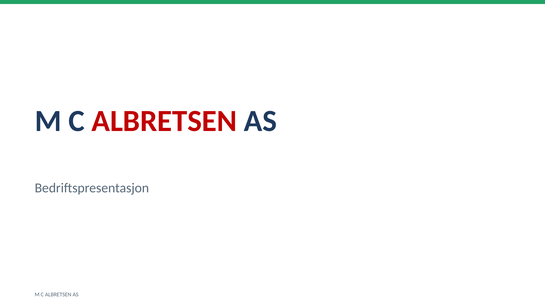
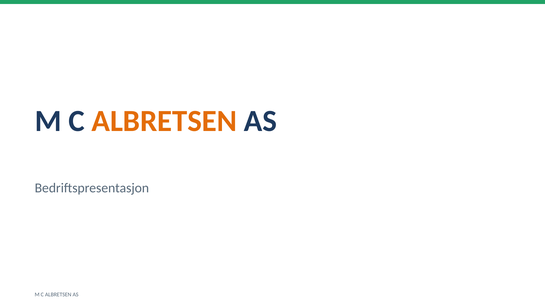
ALBRETSEN colour: red -> orange (164, 121)
